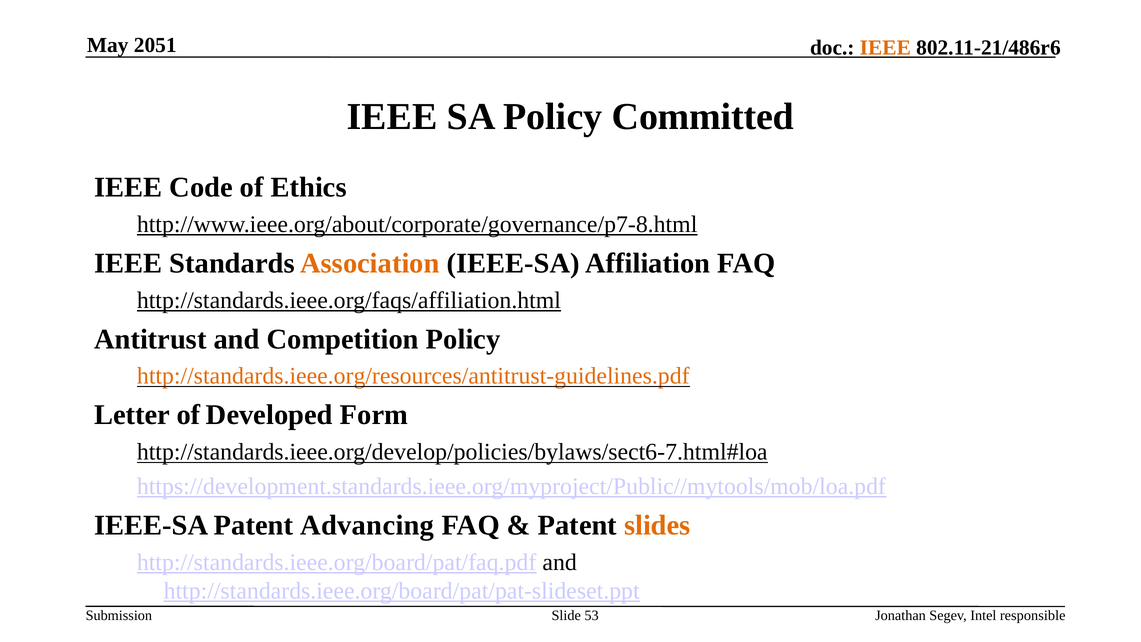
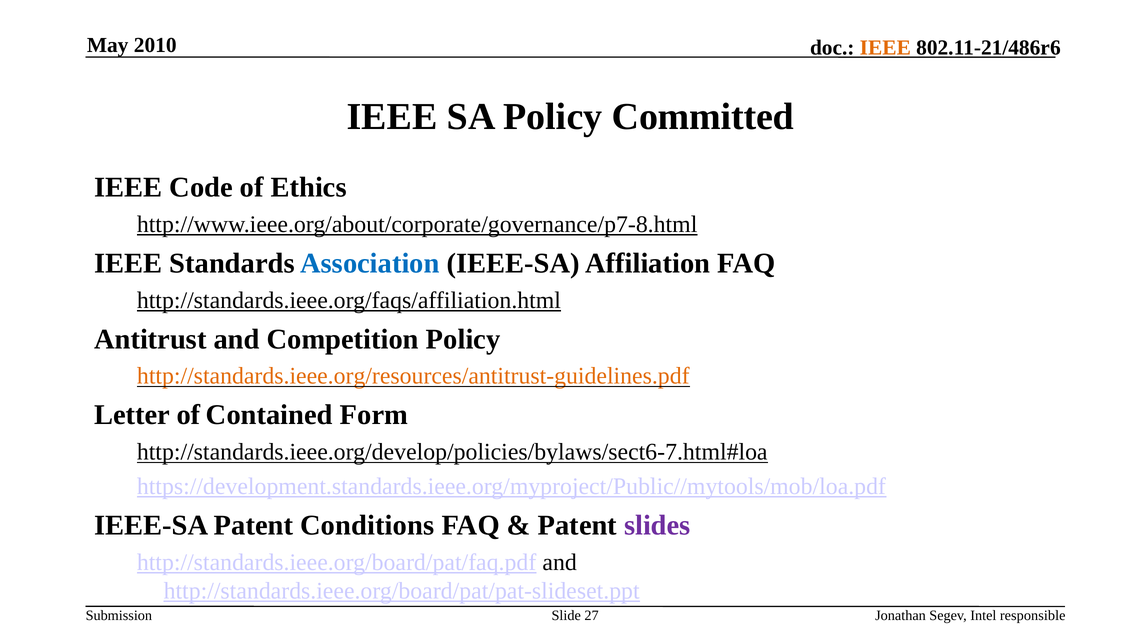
2051: 2051 -> 2010 (155, 45)
Association colour: orange -> blue (370, 263)
Developed: Developed -> Contained (269, 415)
Advancing: Advancing -> Conditions (367, 525)
slides colour: orange -> purple (657, 525)
53: 53 -> 27 (592, 616)
